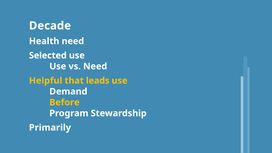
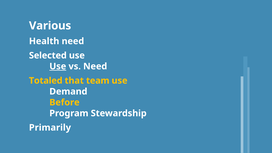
Decade: Decade -> Various (50, 26)
Use underline: none -> present (58, 66)
Helpful: Helpful -> Totaled (46, 81)
leads: leads -> team (98, 81)
